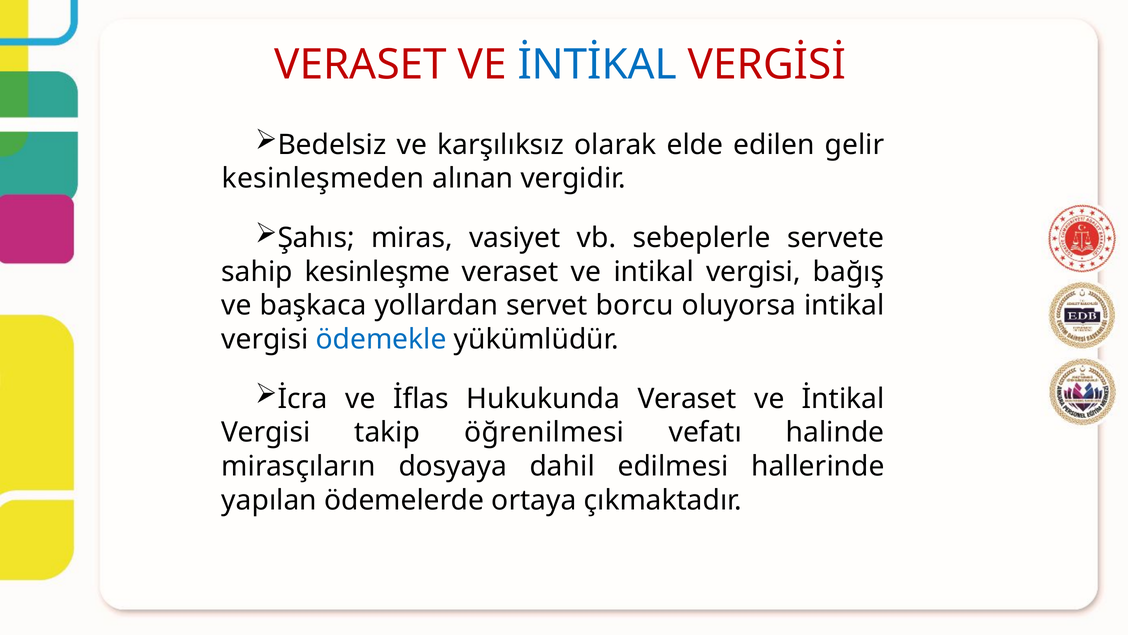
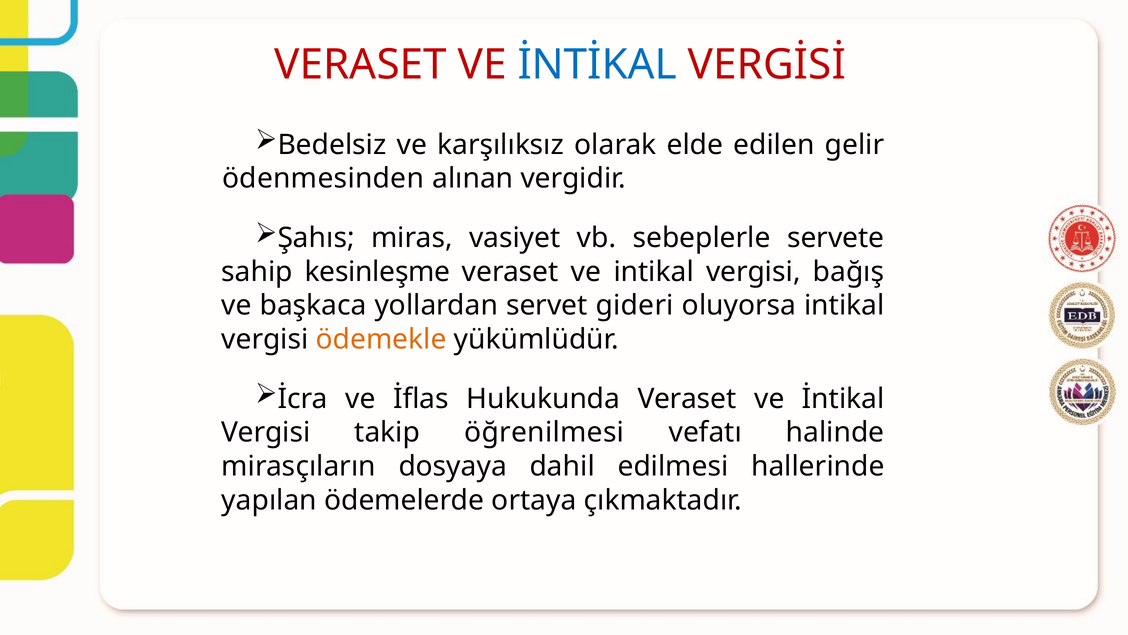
kesinleşmeden: kesinleşmeden -> ödenmesinden (323, 178)
borcu: borcu -> gideri (635, 305)
ödemekle colour: blue -> orange (381, 339)
